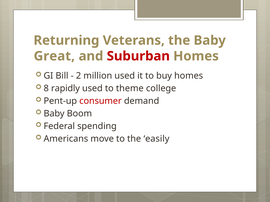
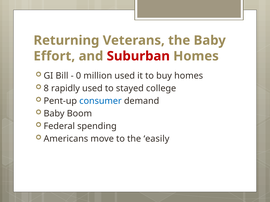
Great: Great -> Effort (54, 56)
2: 2 -> 0 (79, 76)
theme: theme -> stayed (130, 89)
consumer colour: red -> blue (100, 101)
